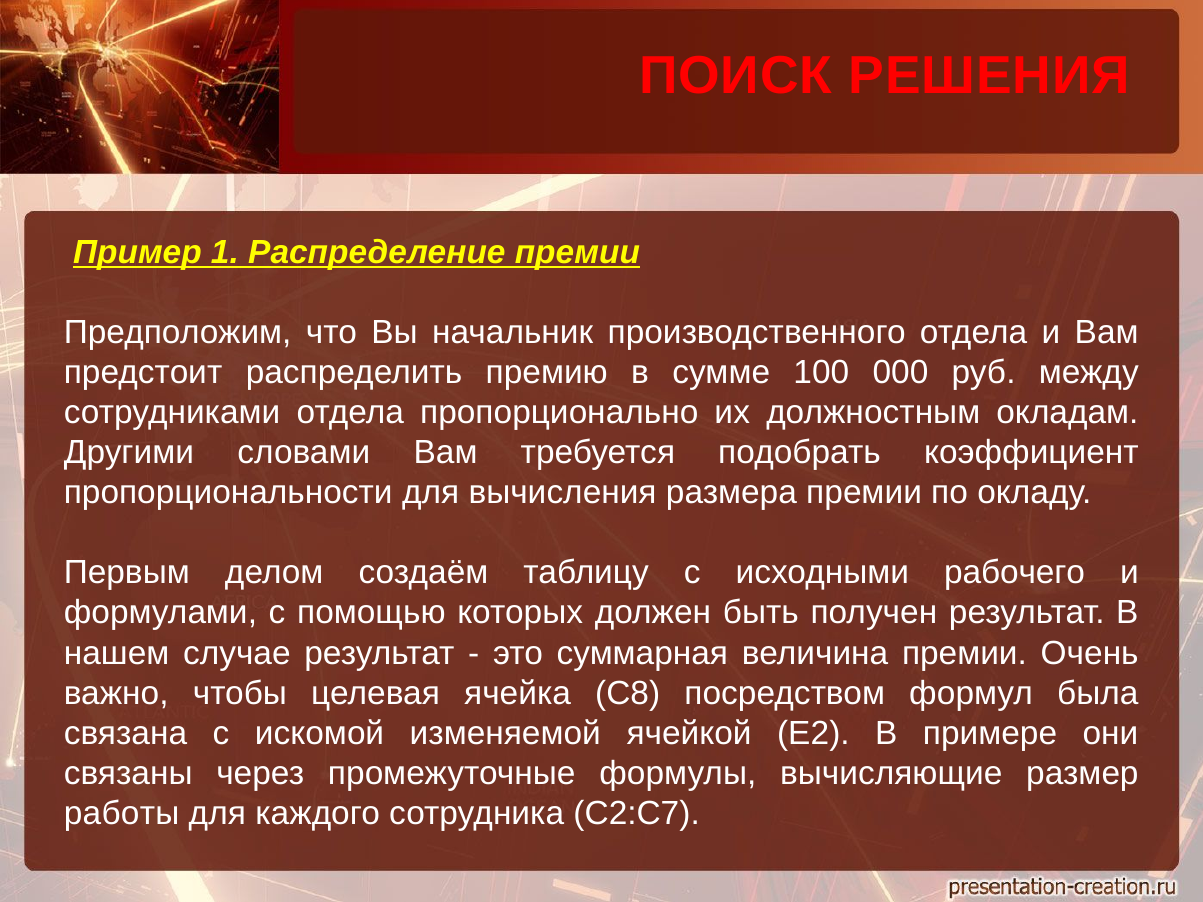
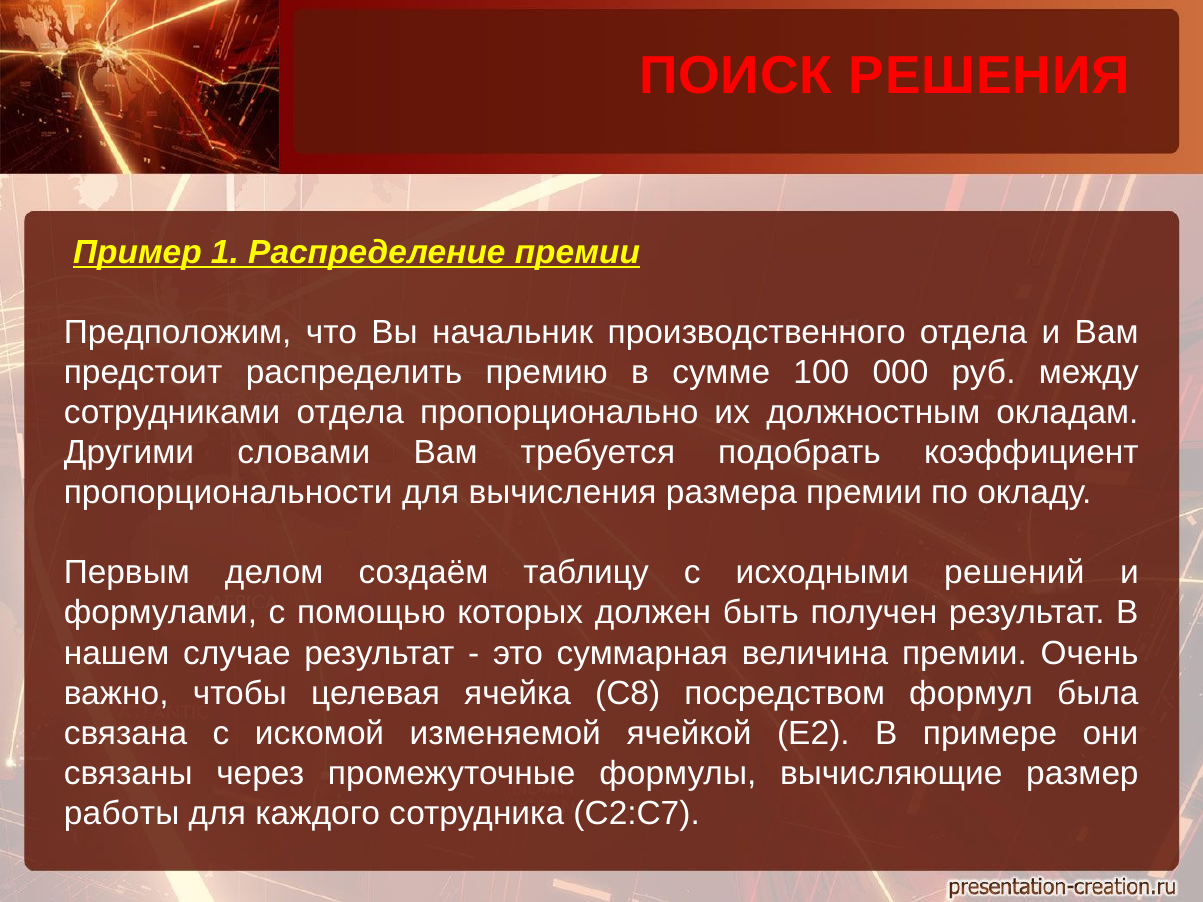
рабочего: рабочего -> решений (1014, 573)
